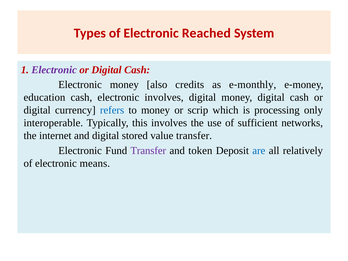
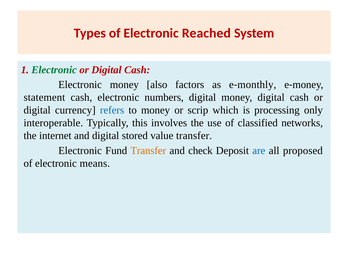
Electronic colour: purple -> green (54, 70)
credits: credits -> factors (190, 85)
education: education -> statement (44, 97)
electronic involves: involves -> numbers (164, 97)
sufficient: sufficient -> classified (258, 123)
Transfer colour: purple -> orange (148, 151)
token: token -> check (200, 151)
relatively: relatively -> proposed (303, 151)
